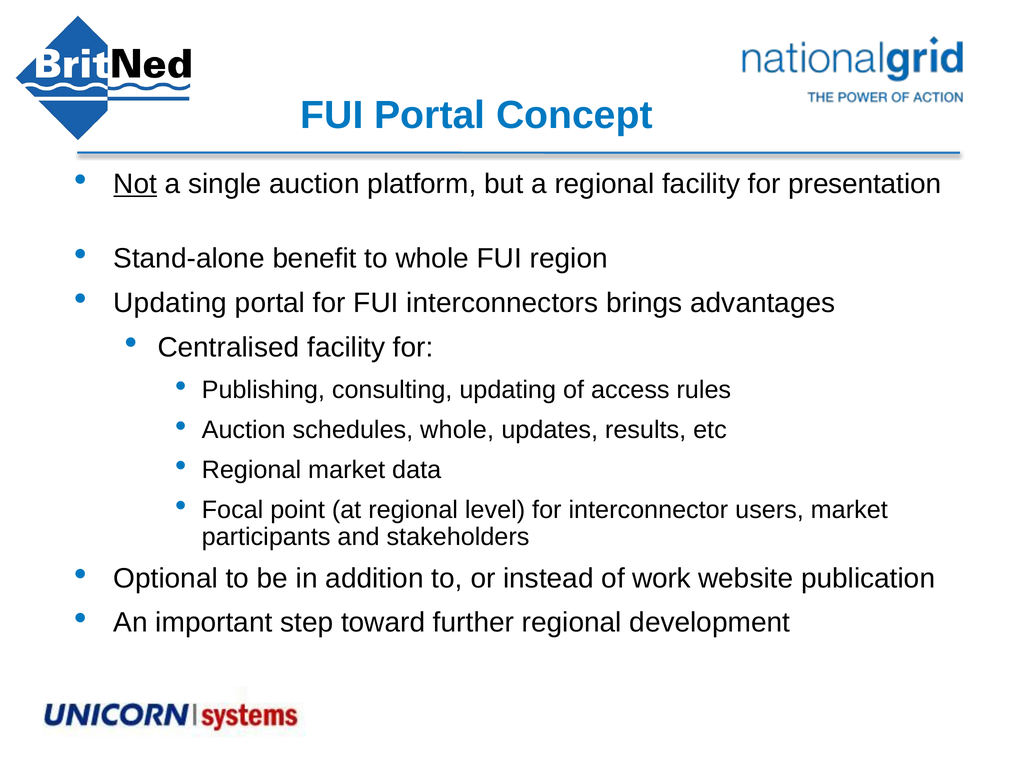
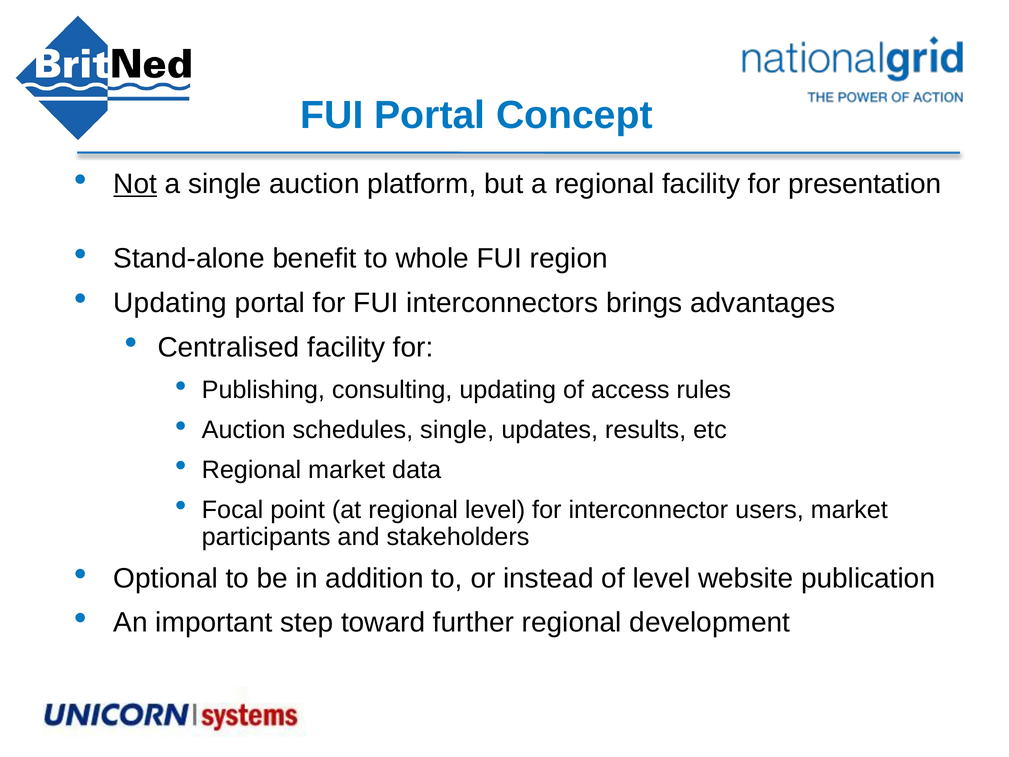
schedules whole: whole -> single (457, 430)
of work: work -> level (661, 578)
